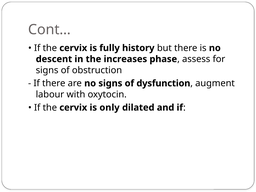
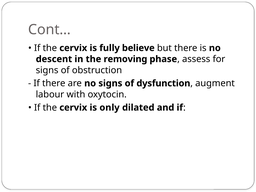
history: history -> believe (138, 48)
increases: increases -> removing (125, 59)
